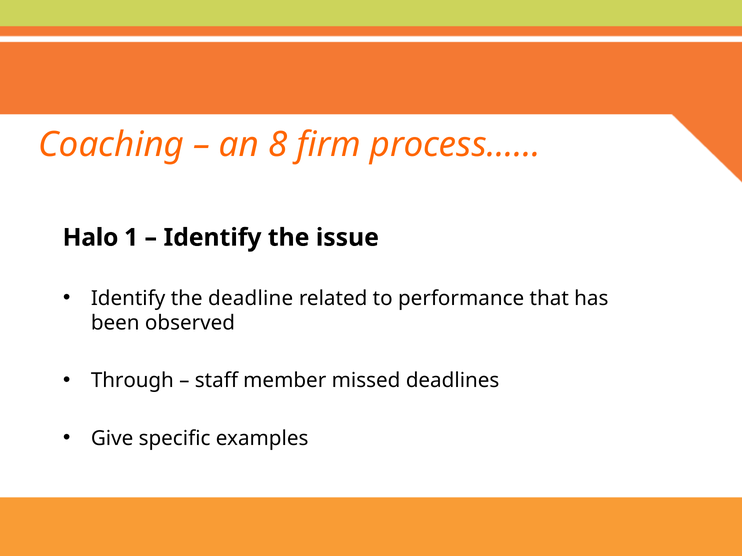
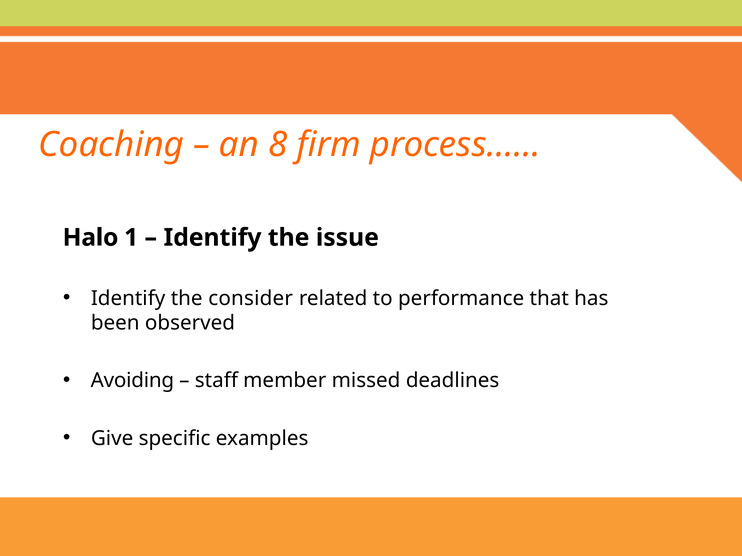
deadline: deadline -> consider (251, 299)
Through: Through -> Avoiding (132, 381)
